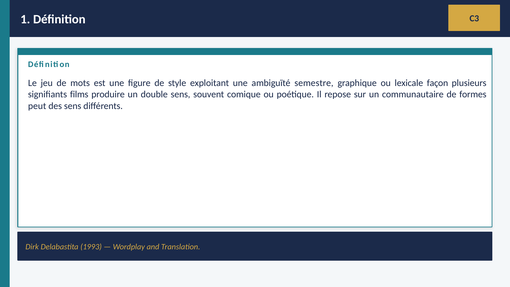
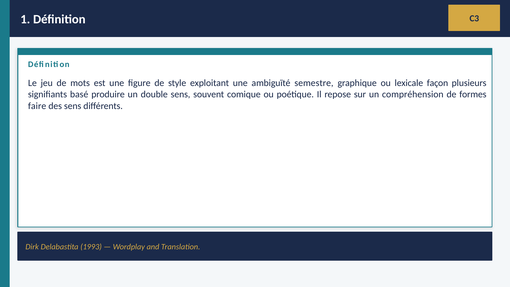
films: films -> basé (79, 94)
communautaire: communautaire -> compréhension (413, 94)
peut: peut -> faire (37, 106)
